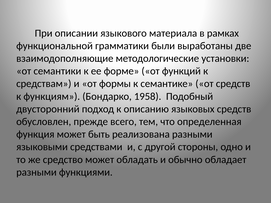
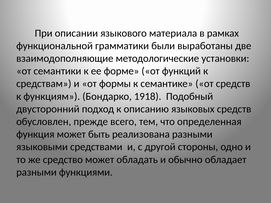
1958: 1958 -> 1918 (148, 96)
